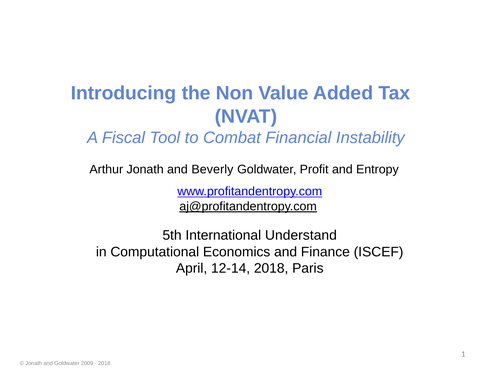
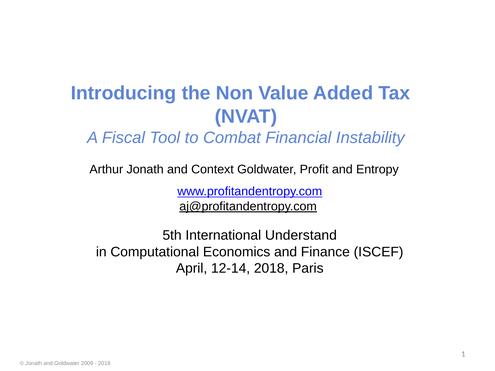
Beverly: Beverly -> Context (212, 170)
